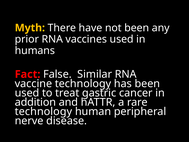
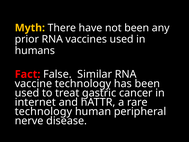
addition: addition -> internet (35, 102)
